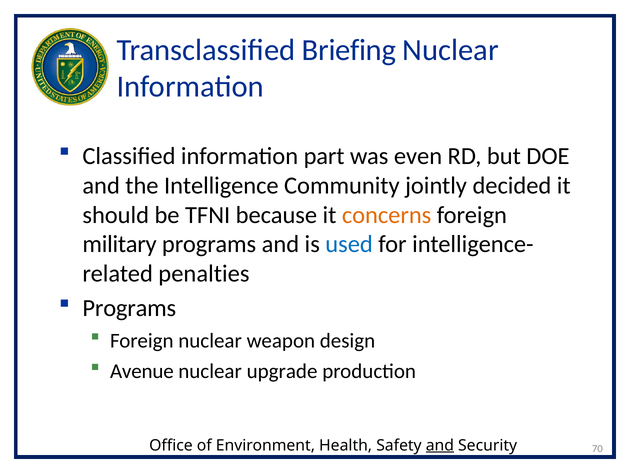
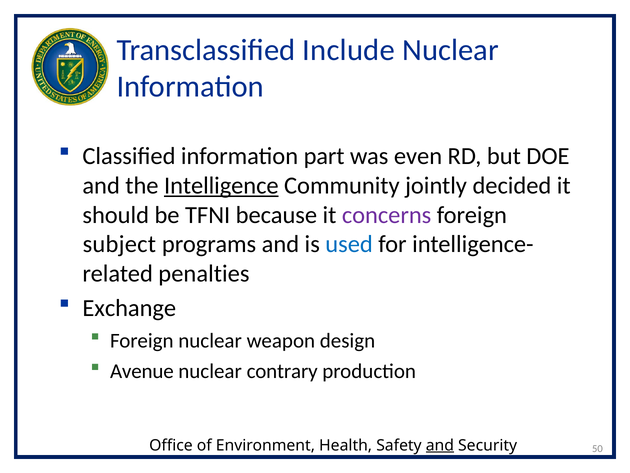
Briefing: Briefing -> Include (349, 50)
Intelligence underline: none -> present (221, 185)
concerns colour: orange -> purple (387, 215)
military: military -> subject (119, 244)
Programs: Programs -> Exchange (129, 308)
upgrade: upgrade -> contrary (282, 371)
70: 70 -> 50 (597, 448)
